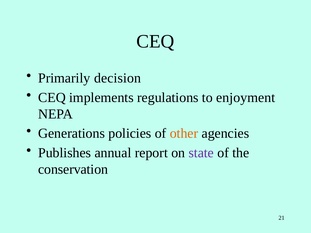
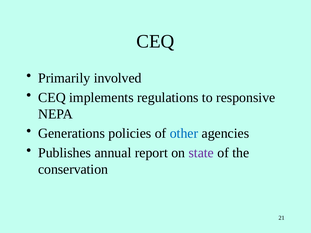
decision: decision -> involved (118, 78)
enjoyment: enjoyment -> responsive (246, 98)
other colour: orange -> blue (184, 134)
